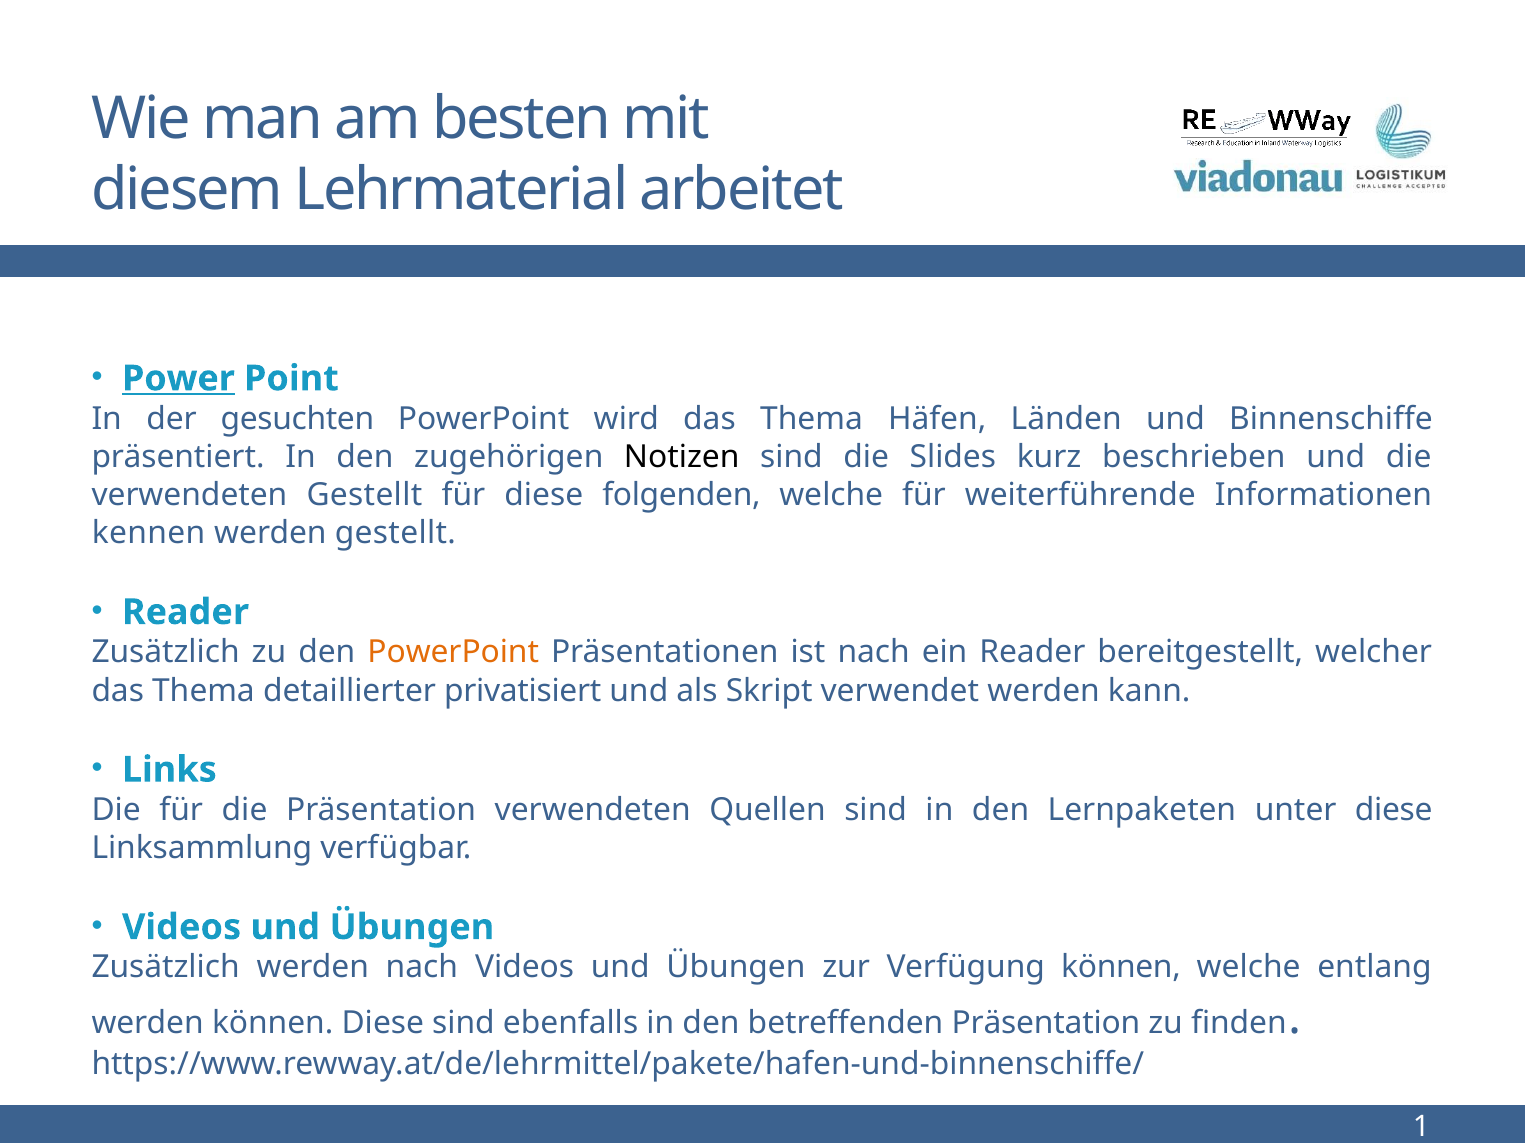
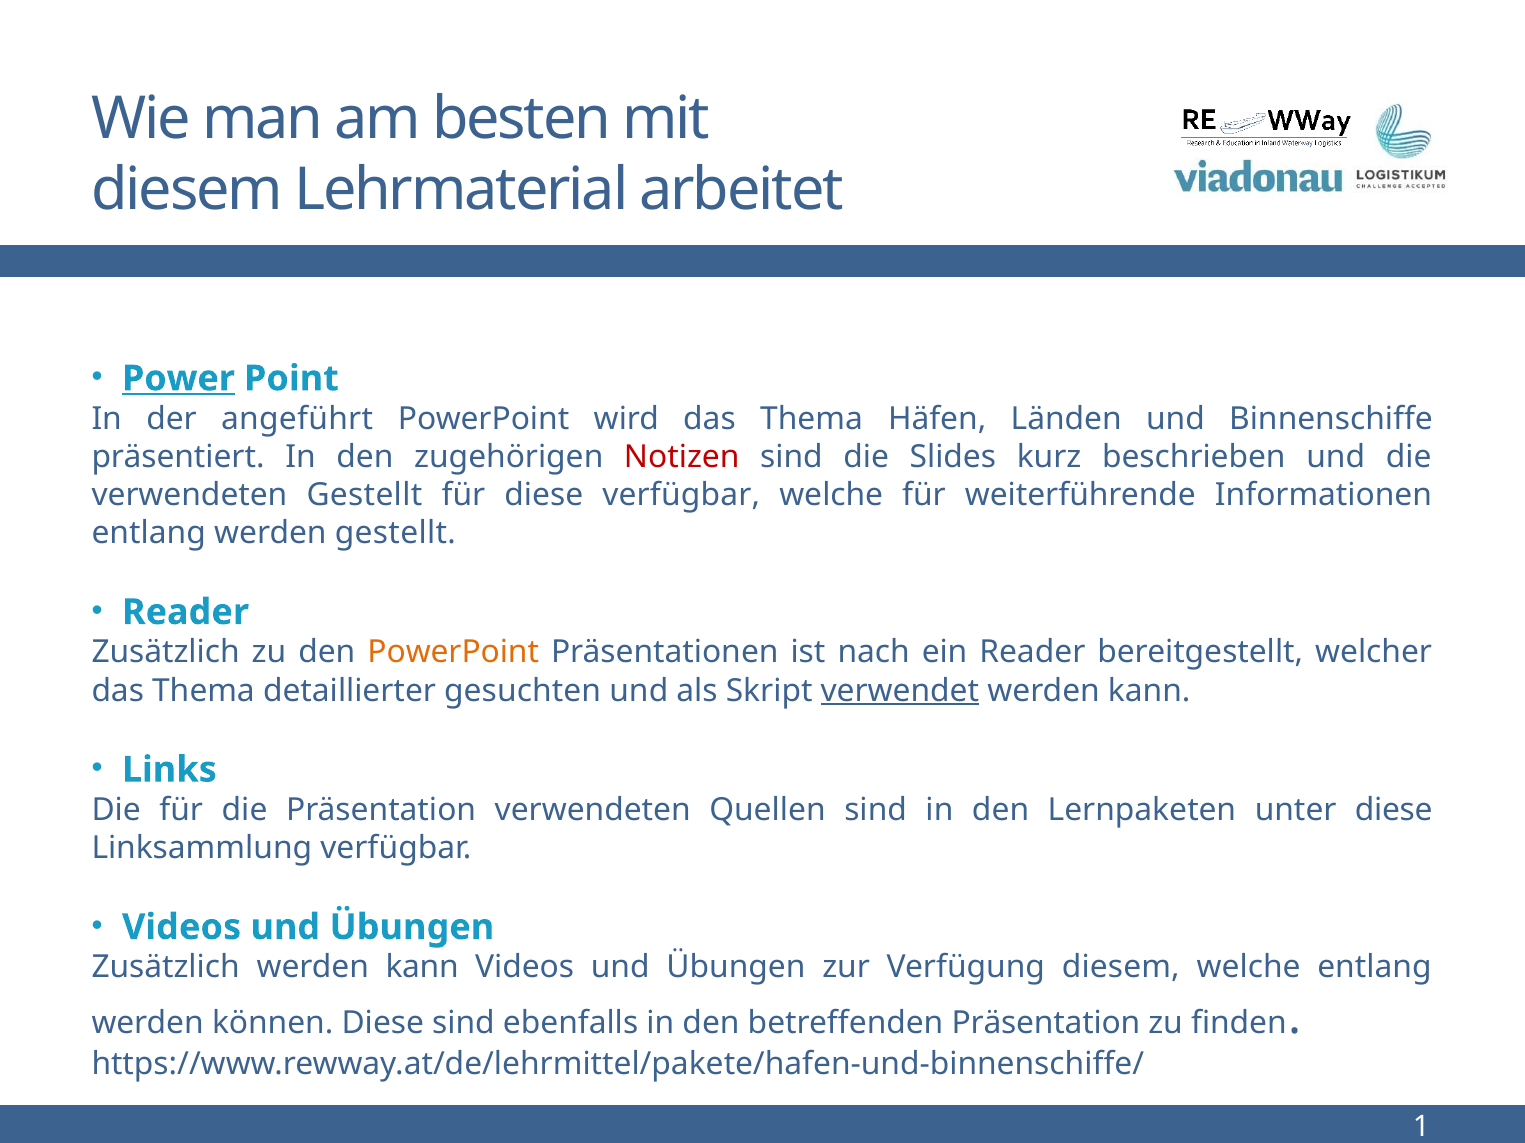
gesuchten: gesuchten -> angeführt (297, 419)
Notizen colour: black -> red (682, 457)
diese folgenden: folgenden -> verfügbar (681, 495)
kennen: kennen -> entlang (149, 533)
privatisiert: privatisiert -> gesuchten (523, 691)
verwendet underline: none -> present (900, 691)
Zusätzlich werden nach: nach -> kann (422, 968)
Verfügung können: können -> diesem (1121, 968)
